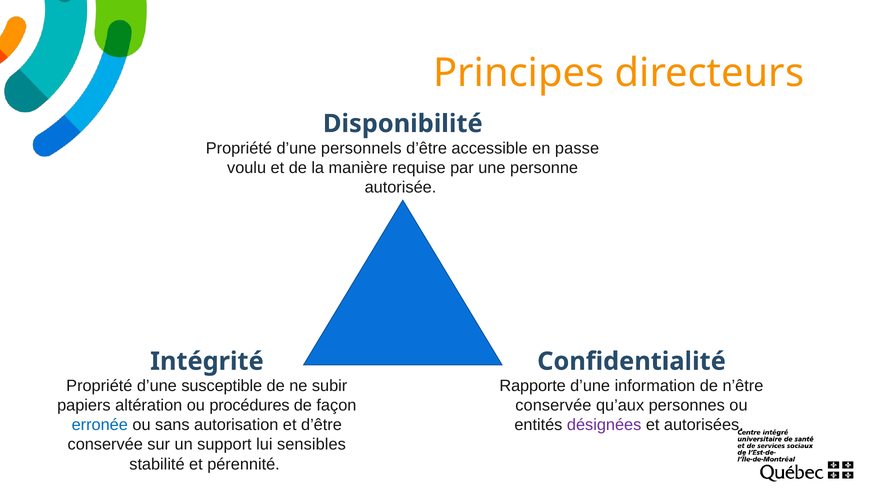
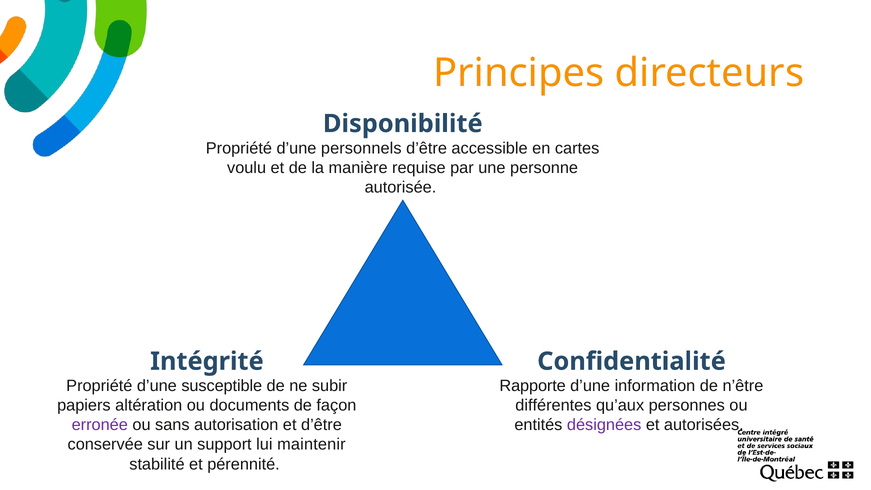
passe: passe -> cartes (577, 148)
procédures: procédures -> documents (249, 405)
conservée: conservée -> différentes (553, 405)
erronée colour: blue -> purple (100, 425)
sensibles: sensibles -> maintenir (311, 445)
